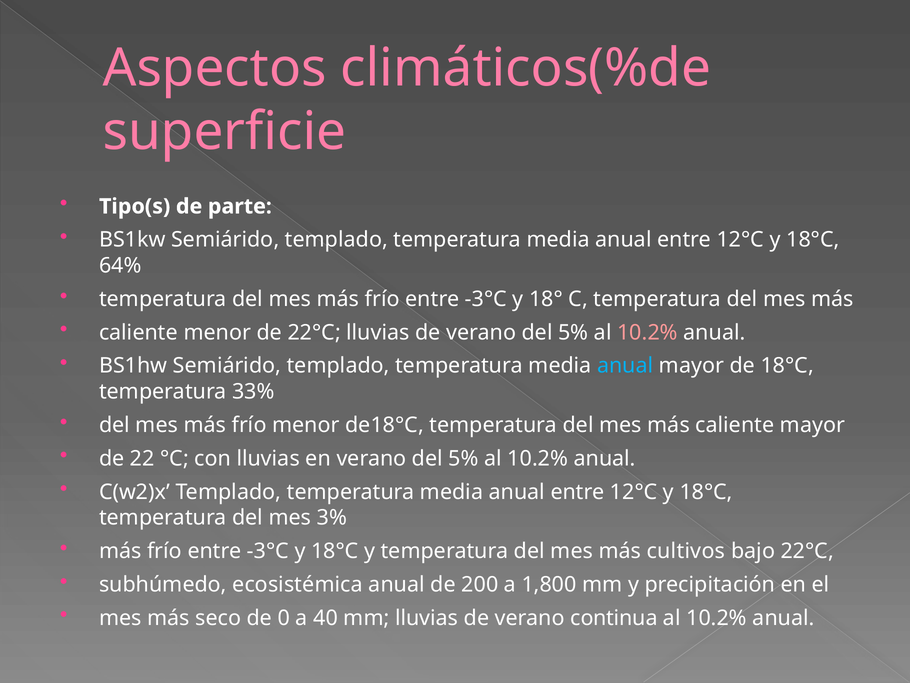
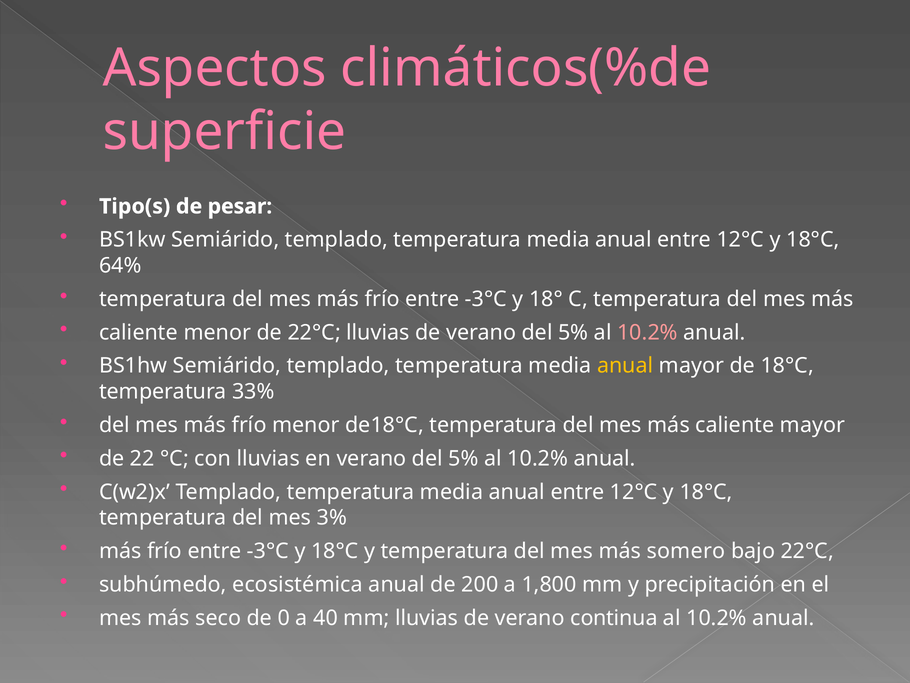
parte: parte -> pesar (240, 206)
anual colour: light blue -> yellow (625, 366)
cultivos: cultivos -> somero (686, 551)
